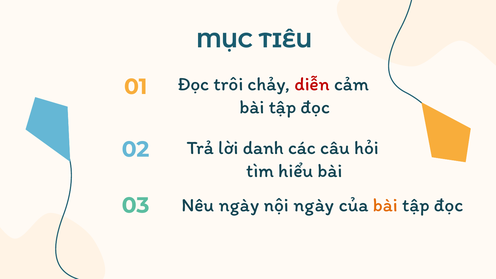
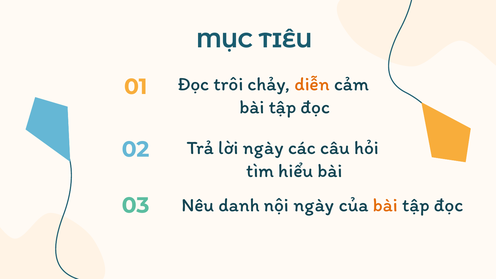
diễn colour: red -> orange (312, 84)
lời danh: danh -> ngày (263, 148)
Nêu ngày: ngày -> danh (239, 205)
